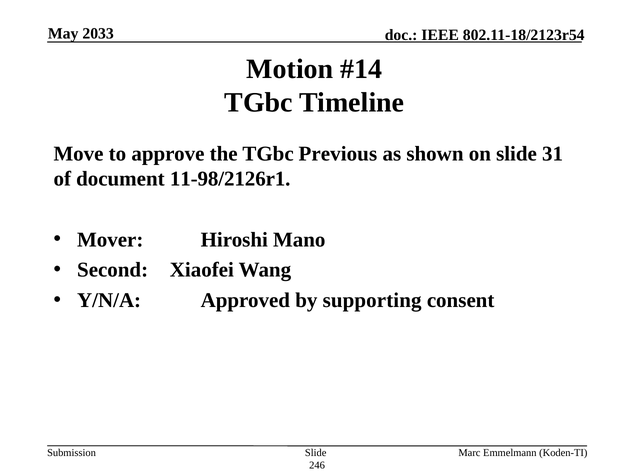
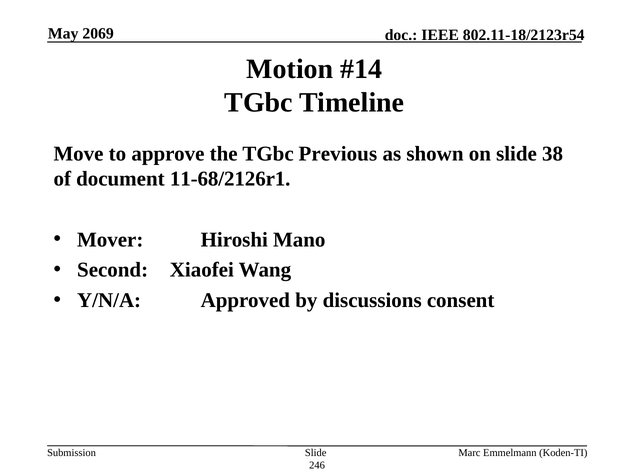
2033: 2033 -> 2069 (98, 33)
31: 31 -> 38 (553, 153)
11-98/2126r1: 11-98/2126r1 -> 11-68/2126r1 (230, 179)
supporting: supporting -> discussions (372, 300)
